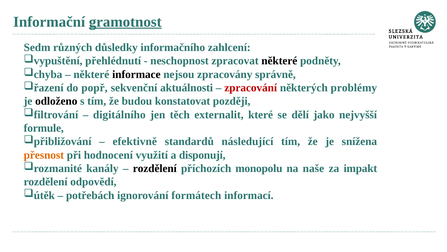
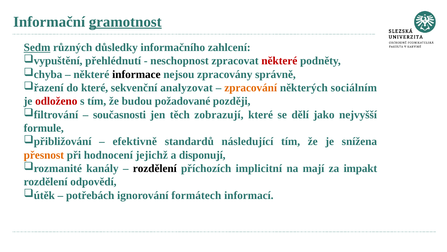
Sedm underline: none -> present (37, 47)
některé colour: black -> red (279, 61)
do popř: popř -> které (95, 88)
aktuálnosti: aktuálnosti -> analyzovat (187, 88)
zpracování colour: red -> orange (251, 88)
problémy: problémy -> sociálním (354, 88)
odloženo colour: black -> red (56, 101)
konstatovat: konstatovat -> požadované (183, 101)
digitálního: digitálního -> současnosti (119, 114)
externalit: externalit -> zobrazují (219, 114)
využití: využití -> jejichž (152, 155)
monopolu: monopolu -> implicitní (259, 168)
naše: naše -> mají (313, 168)
